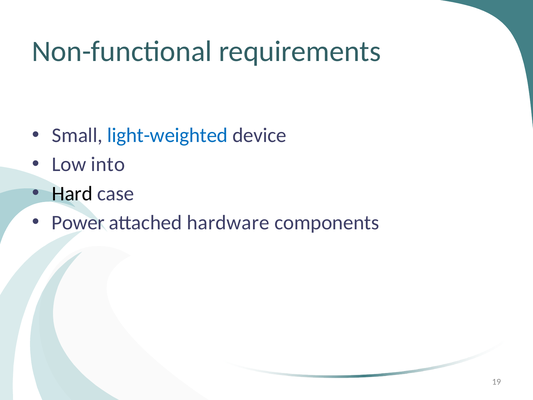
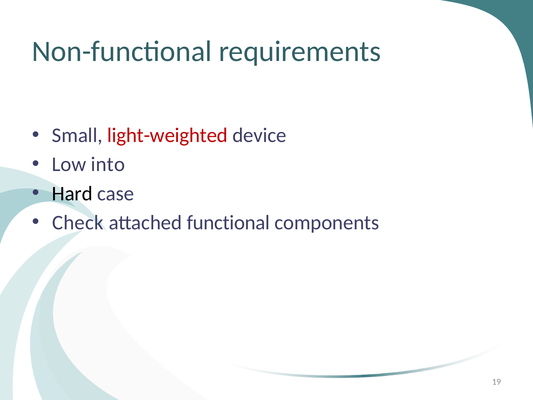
light-weighted colour: blue -> red (168, 135)
Power: Power -> Check (78, 222)
hardware: hardware -> functional (228, 222)
